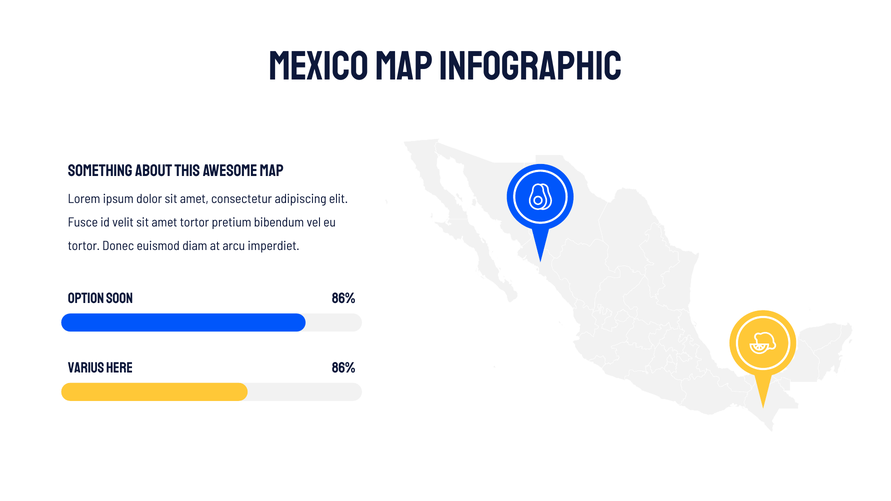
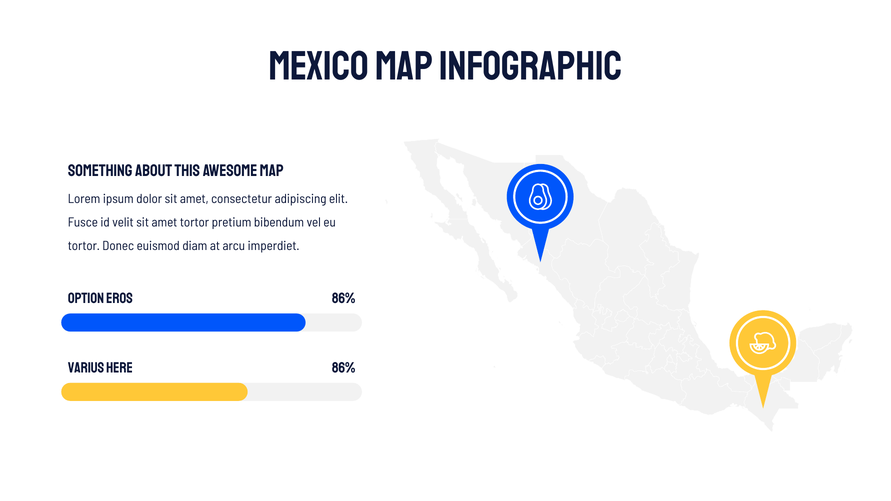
Soon: Soon -> Eros (120, 299)
